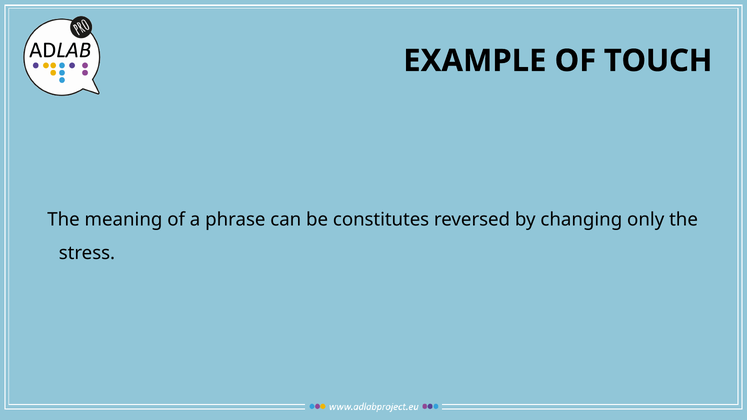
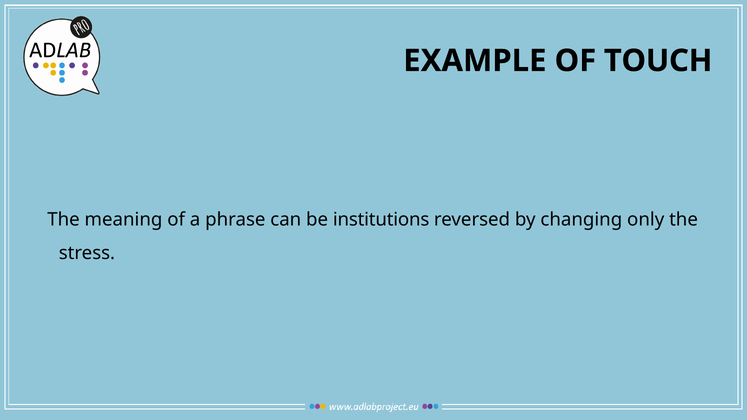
constitutes: constitutes -> institutions (381, 220)
